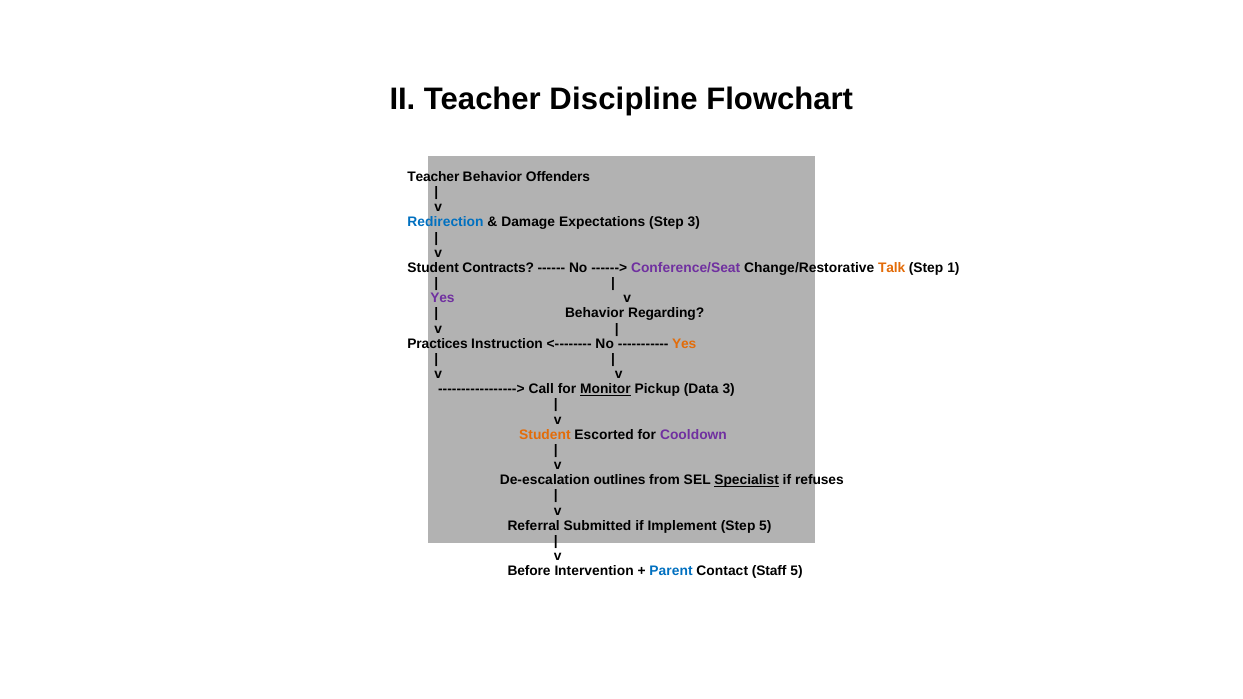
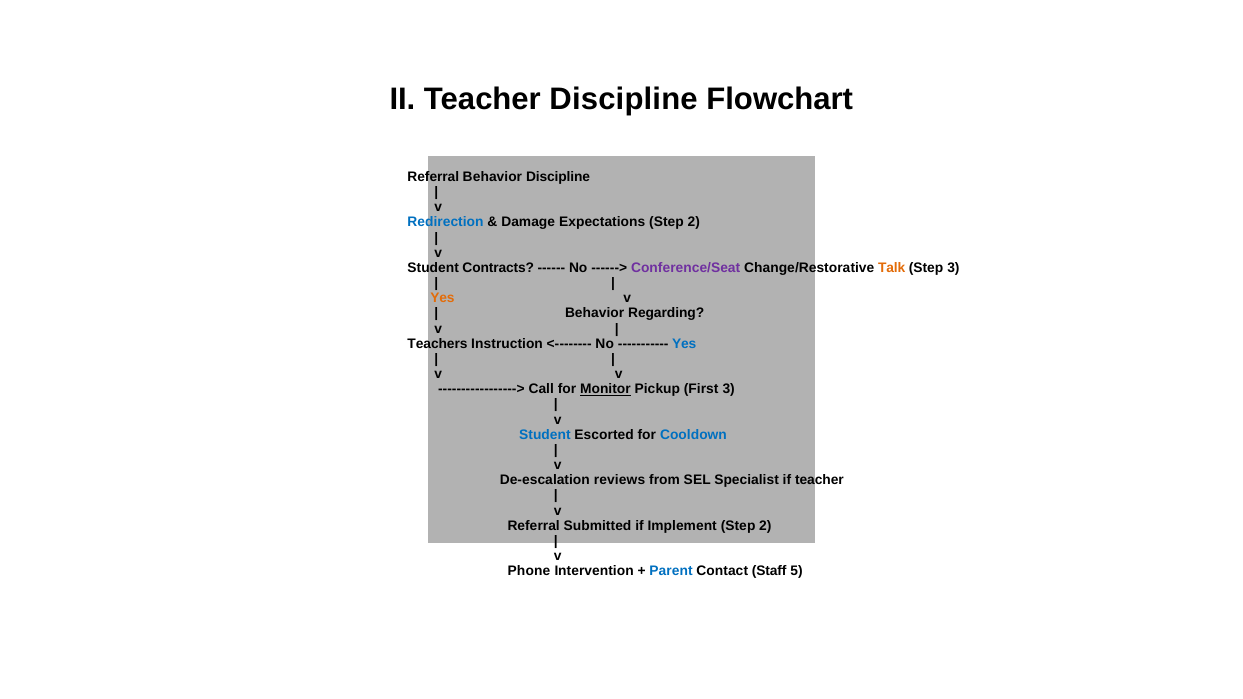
Teacher: Teacher -> Referral (433, 177)
Behavior Offenders: Offenders -> Discipline (558, 177)
Expectations Step 3: 3 -> 2 (694, 222)
Step 1: 1 -> 3 (953, 268)
Yes colour: purple -> orange (442, 298)
Practices: Practices -> Teachers (438, 344)
Yes colour: orange -> blue (684, 344)
Data: Data -> First (701, 389)
Student colour: orange -> blue (545, 435)
Cooldown colour: purple -> blue (693, 435)
outlines: outlines -> reviews (619, 480)
Specialist underline: present -> none (747, 480)
if refuses: refuses -> teacher (819, 480)
5: 5 -> 2 (765, 526)
Before: Before -> Phone (529, 571)
